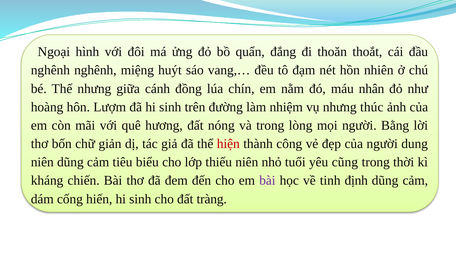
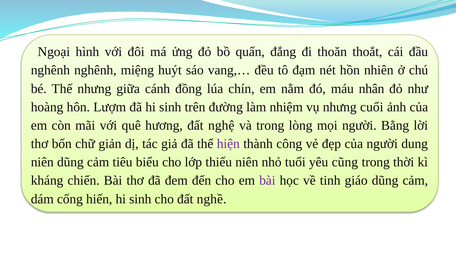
thúc: thúc -> cuối (372, 107)
nóng: nóng -> nghệ (221, 125)
hiện colour: red -> purple (228, 144)
định: định -> giáo (356, 180)
tràng: tràng -> nghề (212, 199)
